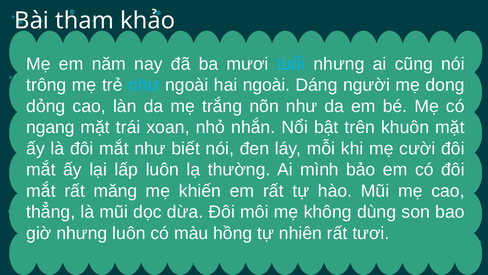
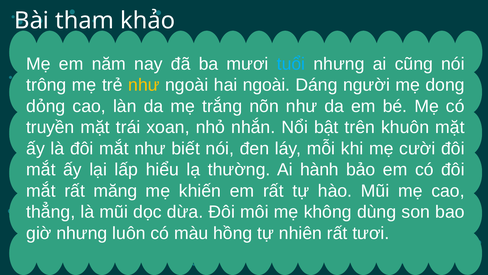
như colour: light blue -> yellow (144, 85)
ngang: ngang -> truyền (50, 127)
lấp luôn: luôn -> hiểu (162, 169)
mình: mình -> hành (319, 169)
